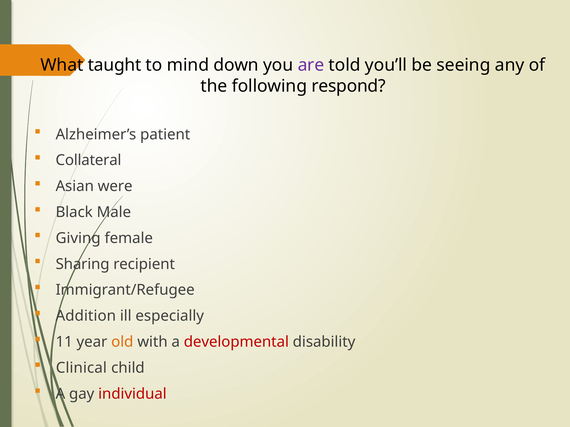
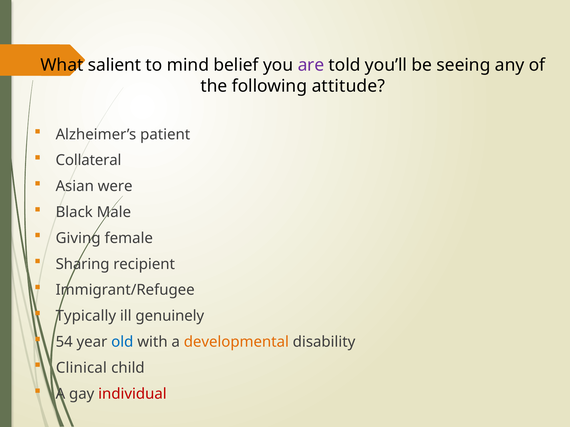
taught: taught -> salient (115, 65)
down: down -> belief (236, 65)
respond: respond -> attitude (348, 86)
Addition: Addition -> Typically (86, 316)
especially: especially -> genuinely (170, 316)
11: 11 -> 54 (64, 342)
old colour: orange -> blue (122, 342)
developmental colour: red -> orange (236, 342)
